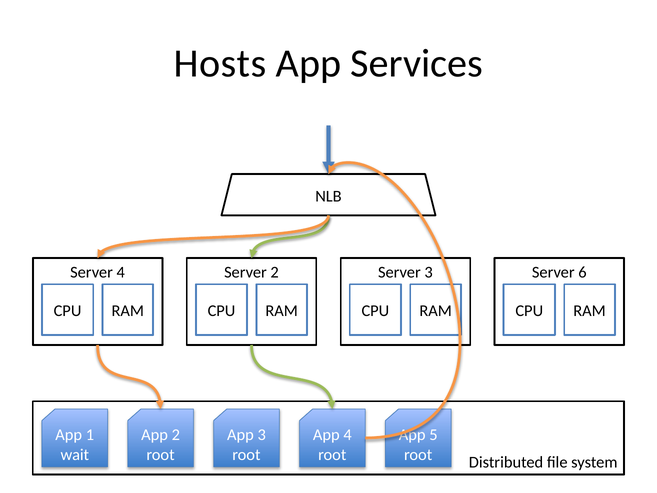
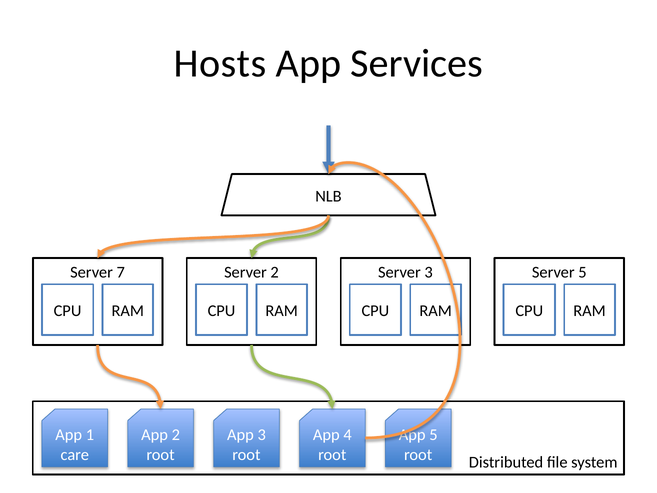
Server 4: 4 -> 7 (121, 272)
Server 6: 6 -> 5 (583, 272)
wait: wait -> care (75, 454)
